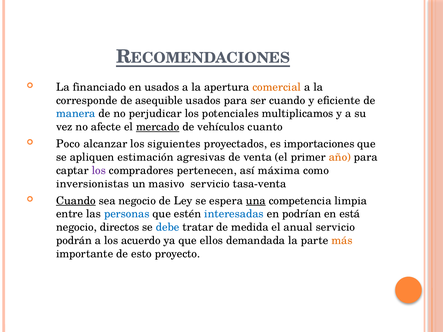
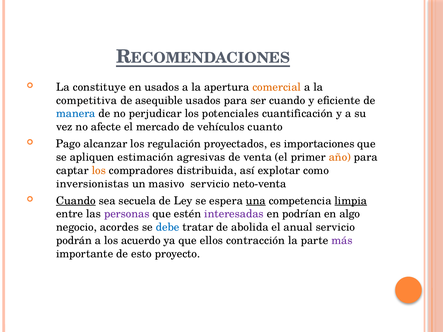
financiado: financiado -> constituye (99, 87)
corresponde: corresponde -> competitiva (87, 100)
multiplicamos: multiplicamos -> cuantificación (298, 114)
mercado underline: present -> none (158, 127)
Poco: Poco -> Pago (68, 144)
siguientes: siguientes -> regulación (174, 144)
los colour: purple -> orange (99, 171)
pertenecen: pertenecen -> distribuida (207, 171)
máxima: máxima -> explotar (279, 171)
tasa-venta: tasa-venta -> neto-venta (260, 184)
sea negocio: negocio -> secuela (137, 201)
limpia underline: none -> present (351, 201)
personas colour: blue -> purple (127, 214)
interesadas colour: blue -> purple (234, 214)
está: está -> algo (350, 214)
directos: directos -> acordes (119, 227)
medida: medida -> abolida (250, 227)
demandada: demandada -> contracción (256, 241)
más colour: orange -> purple (342, 241)
